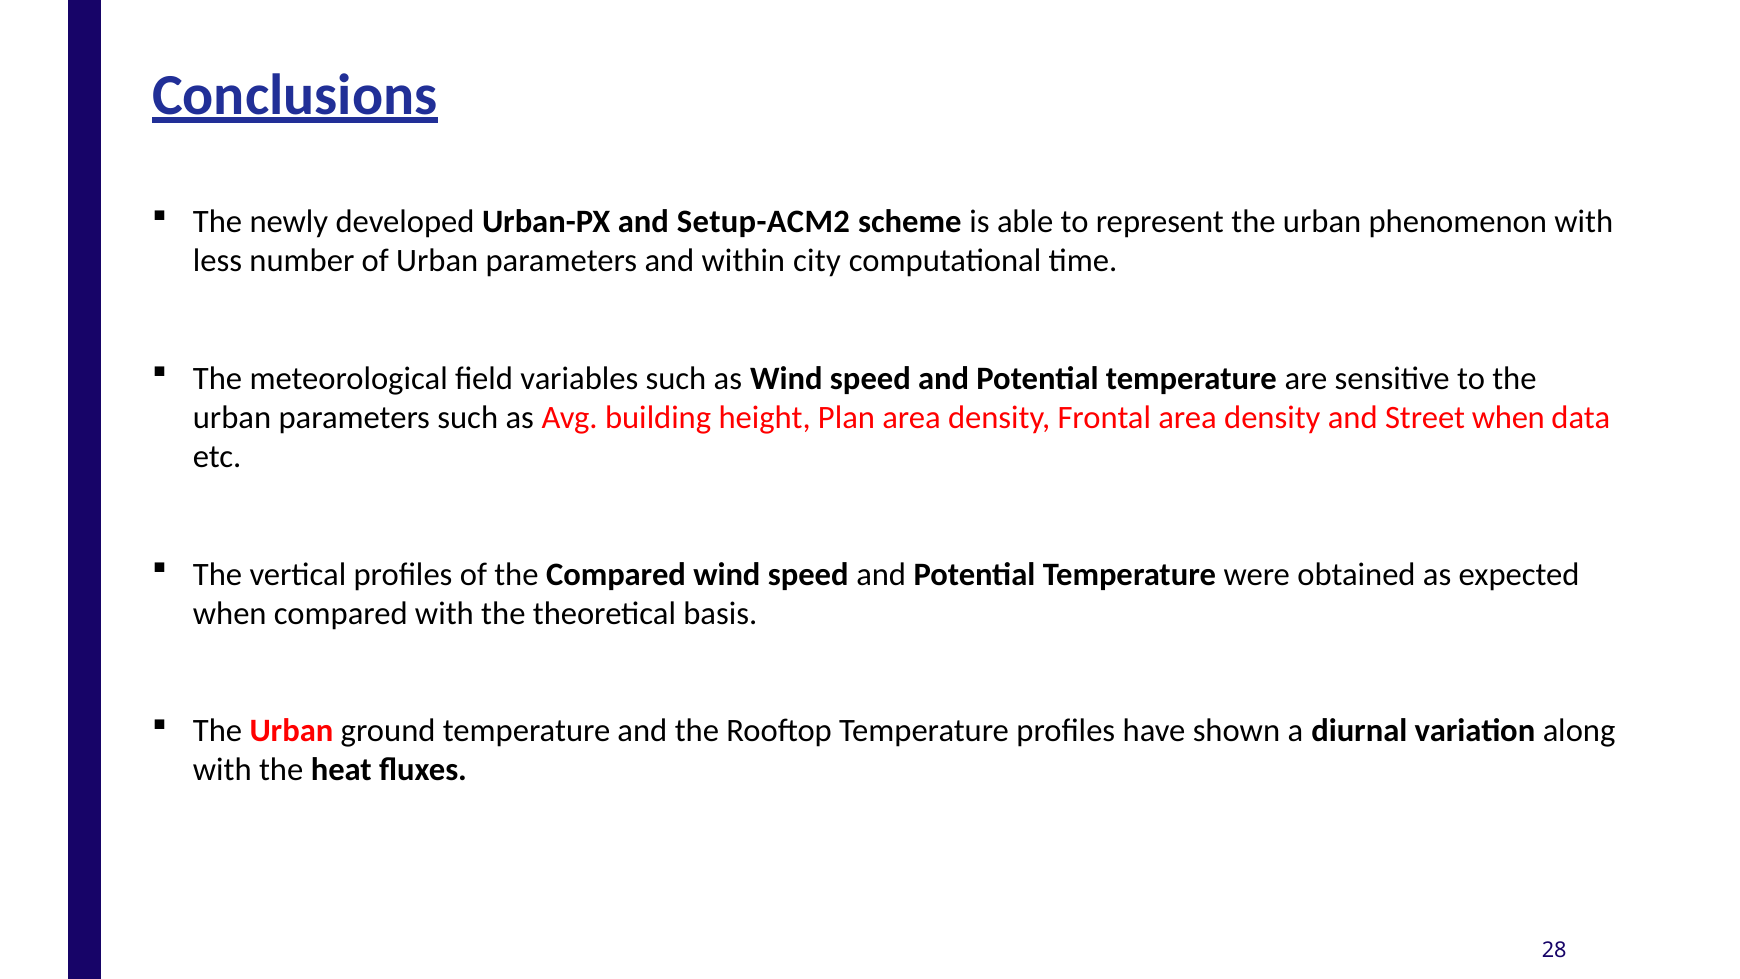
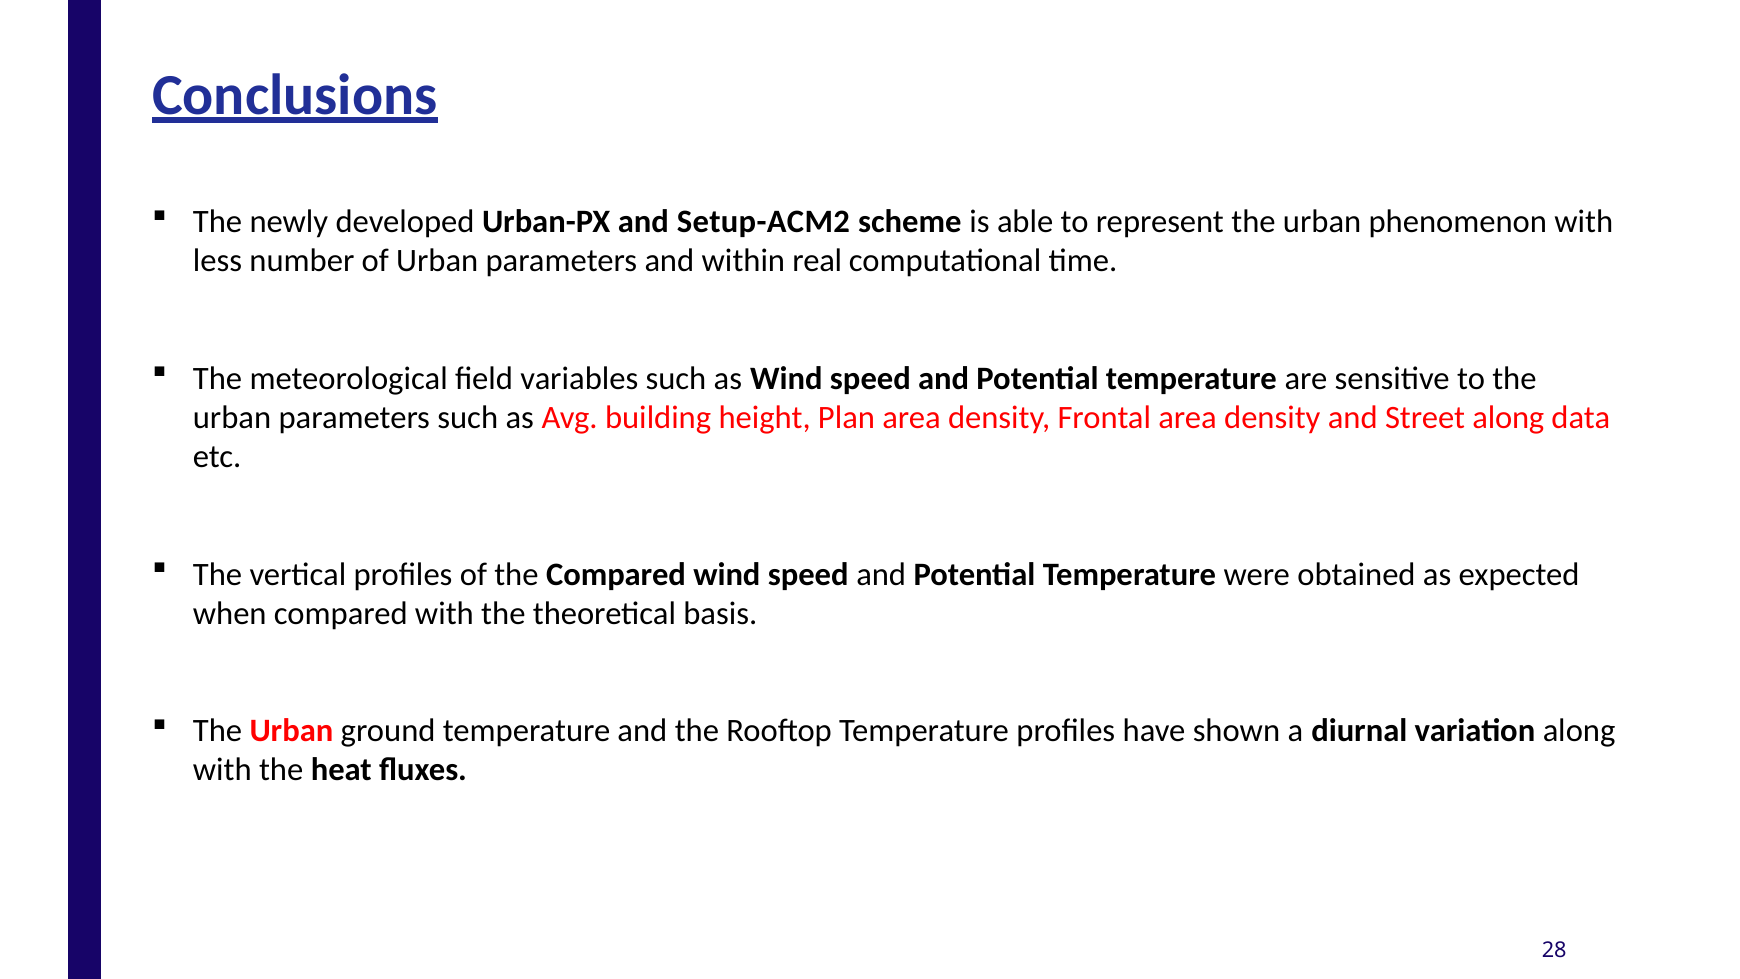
city: city -> real (817, 261)
Street when: when -> along (1508, 418)
